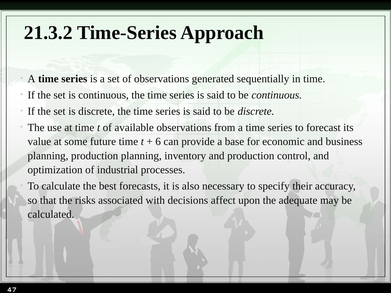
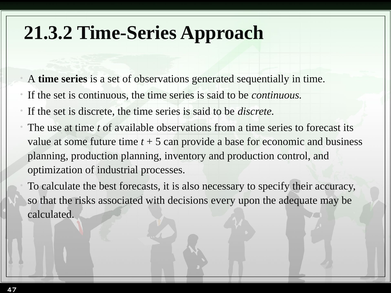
6: 6 -> 5 (158, 142)
affect: affect -> every (223, 200)
